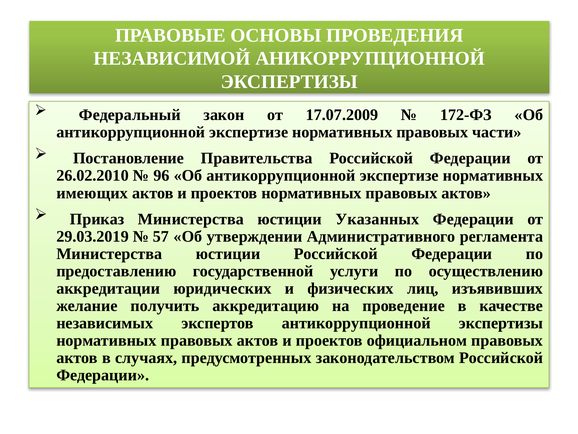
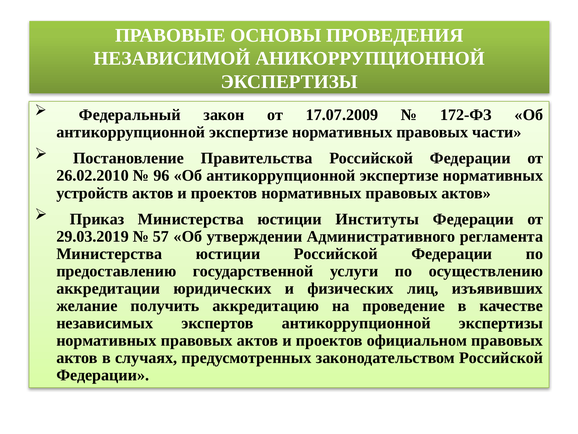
имеющих: имеющих -> устройств (92, 193)
Указанных: Указанных -> Институты (377, 219)
